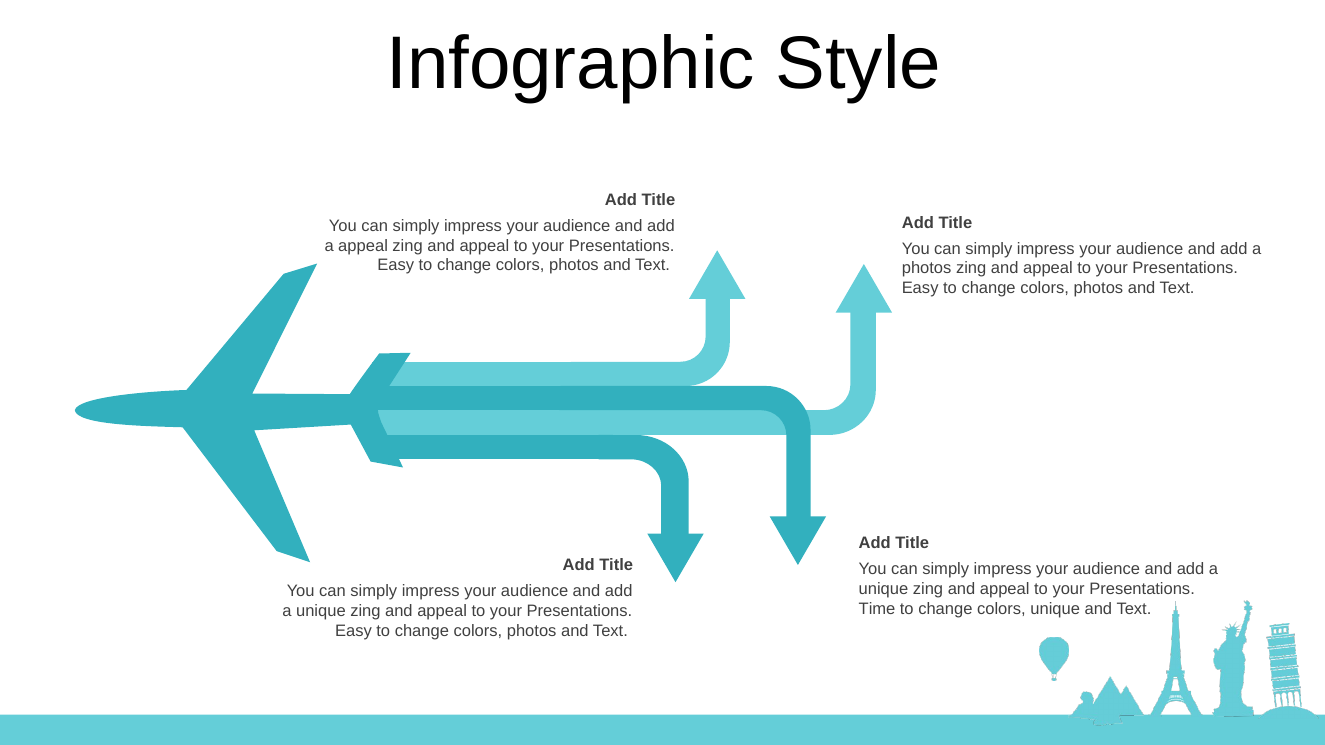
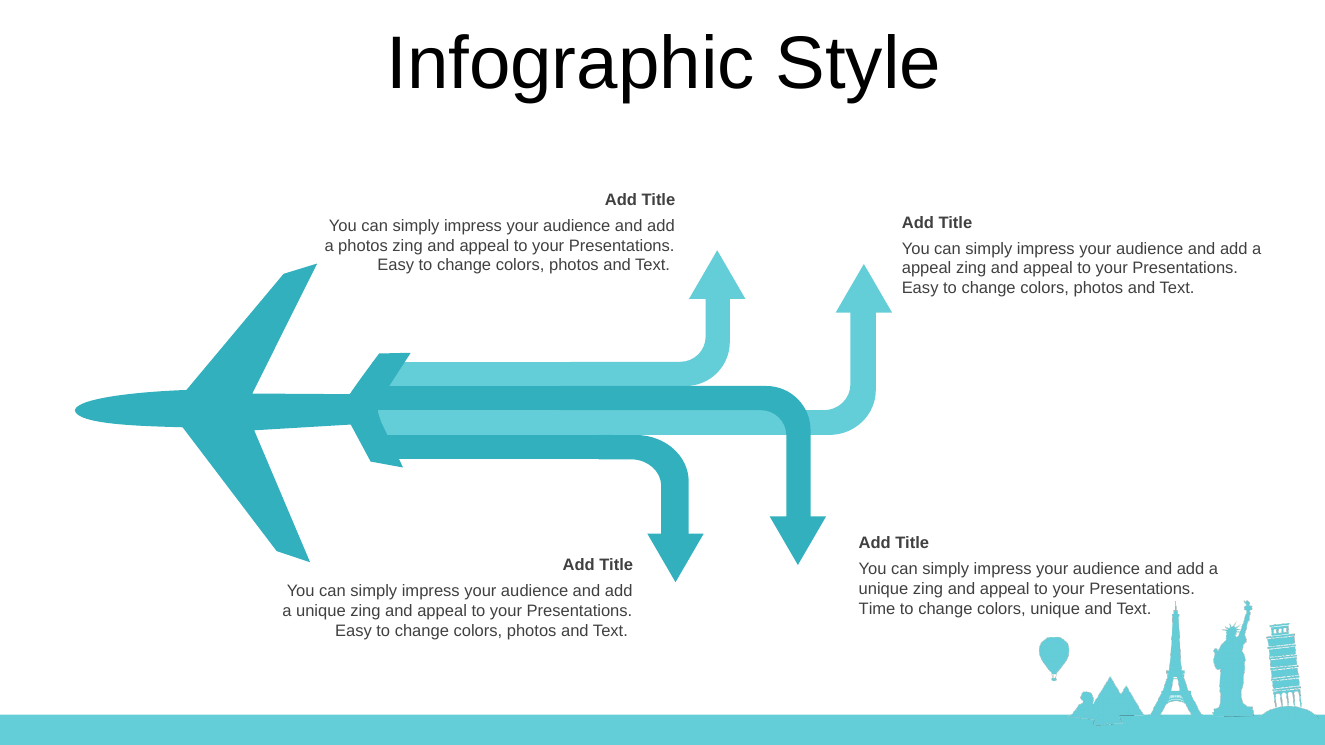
a appeal: appeal -> photos (363, 246)
photos: photos -> appeal (927, 269)
